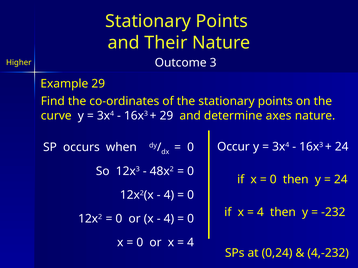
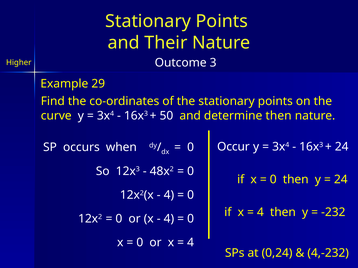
29: 29 -> 50 (166, 116)
determine axes: axes -> then (279, 116)
